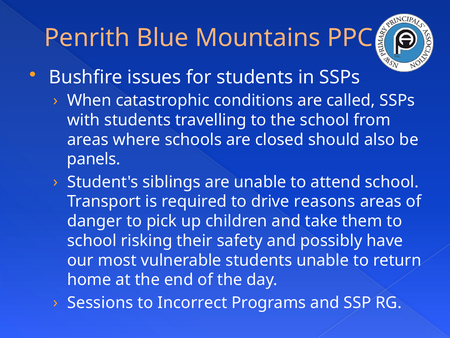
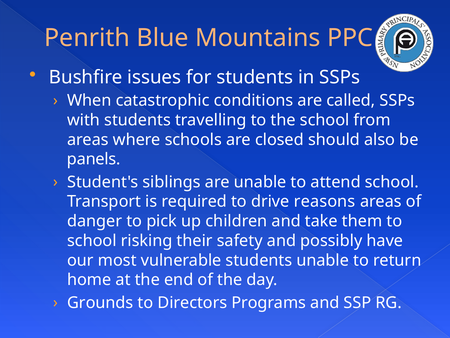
Sessions: Sessions -> Grounds (100, 302)
Incorrect: Incorrect -> Directors (192, 302)
